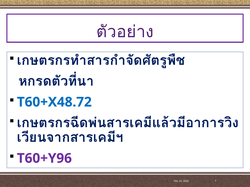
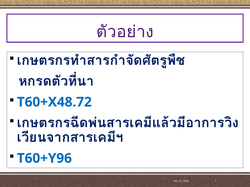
T60+Y96 colour: purple -> blue (44, 159)
